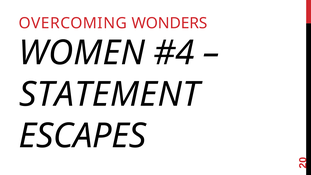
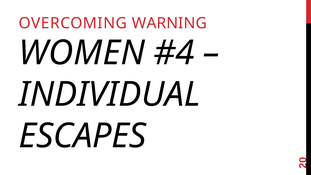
WONDERS: WONDERS -> WARNING (169, 23)
STATEMENT: STATEMENT -> INDIVIDUAL (110, 94)
